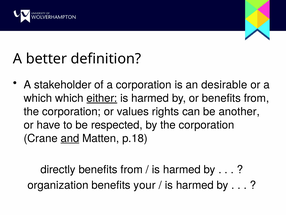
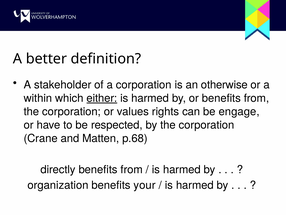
desirable: desirable -> otherwise (224, 85)
which: which -> within (38, 98)
another: another -> engage (239, 111)
and underline: present -> none (70, 138)
p.18: p.18 -> p.68 (135, 138)
